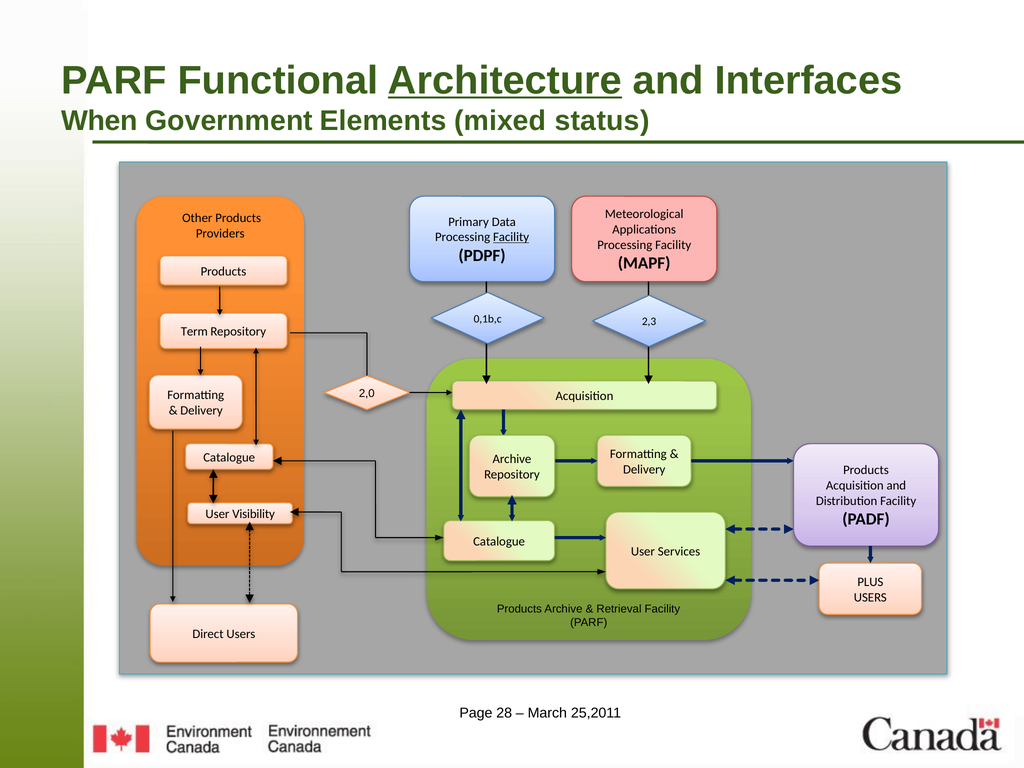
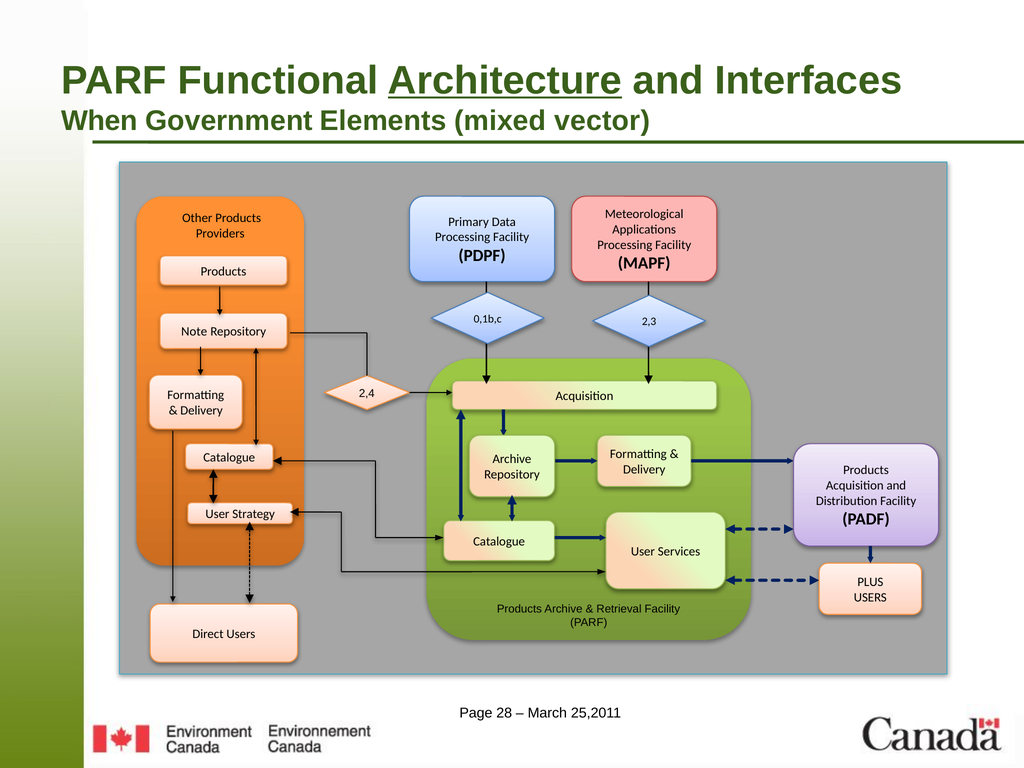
status: status -> vector (602, 121)
Facility underline: present -> none (511, 237)
Term: Term -> Note (194, 332)
2,0: 2,0 -> 2,4 (367, 393)
Visibility: Visibility -> Strategy (254, 514)
